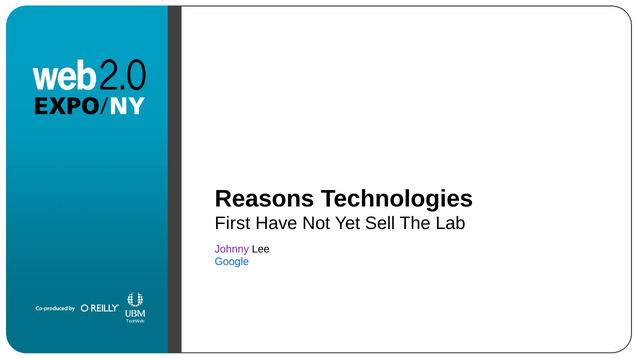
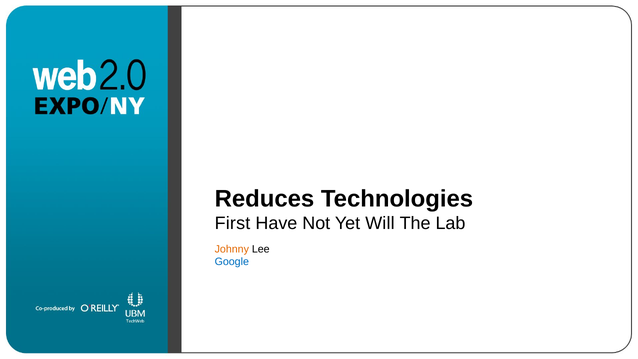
Reasons: Reasons -> Reduces (264, 199)
Sell: Sell -> Will (380, 223)
Johnny colour: purple -> orange (232, 249)
